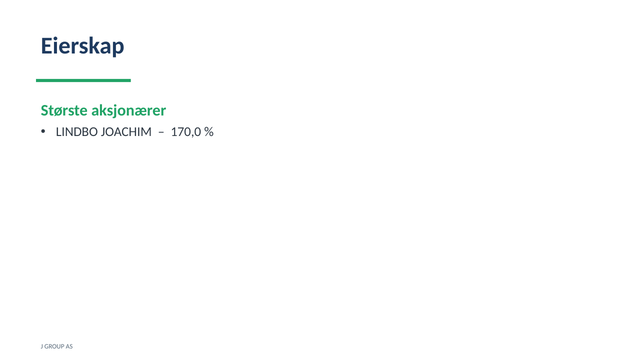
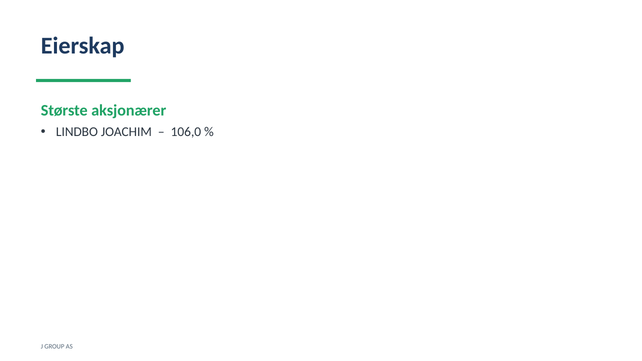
170,0: 170,0 -> 106,0 (186, 132)
